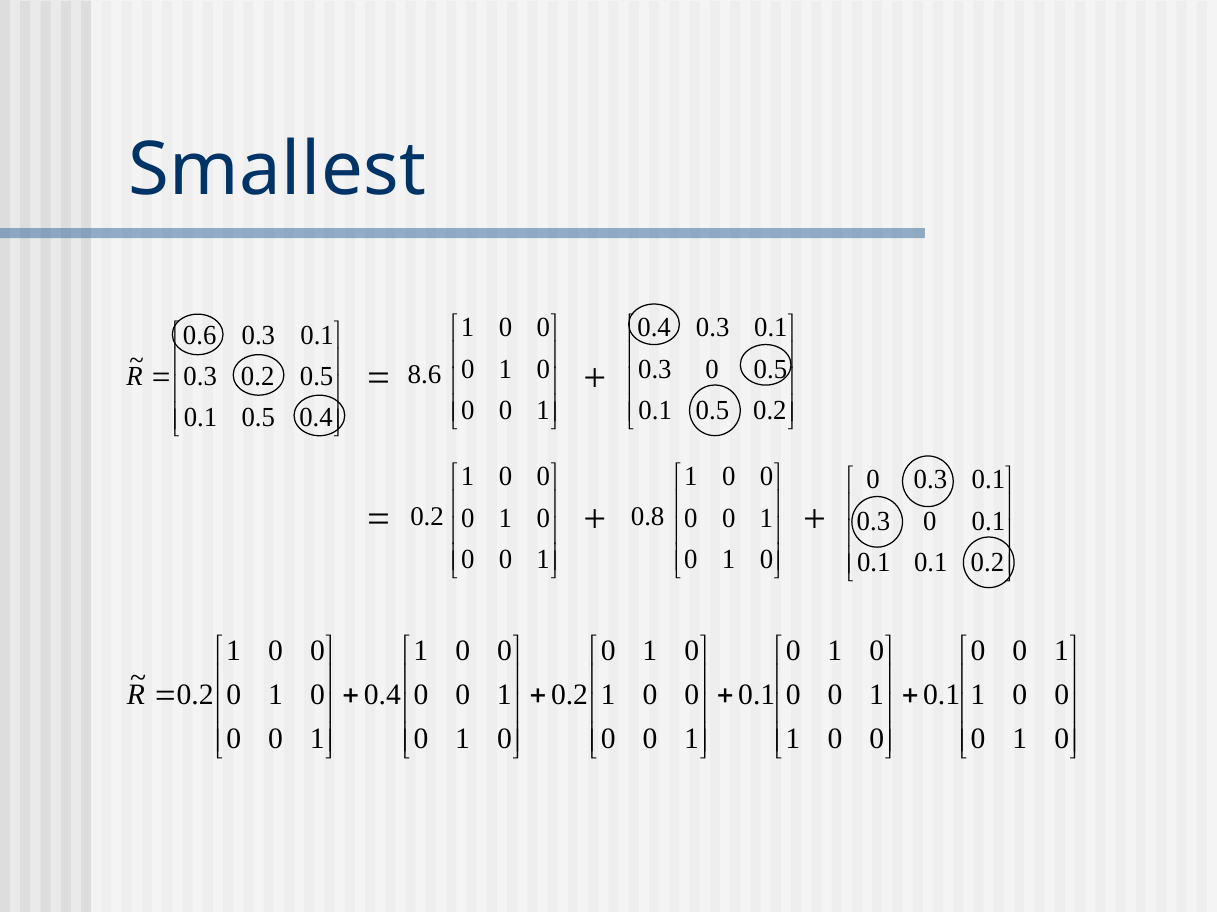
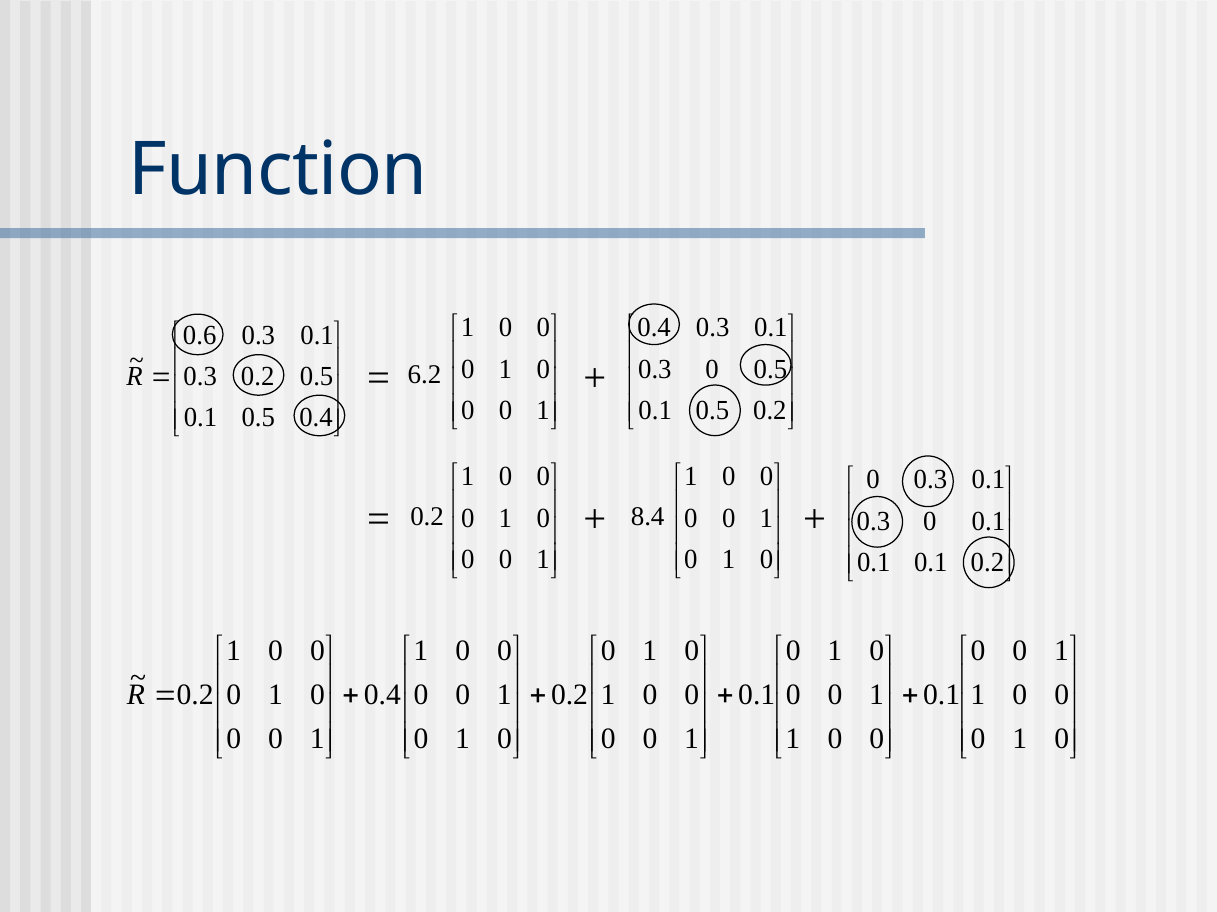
Smallest: Smallest -> Function (278, 171)
8.6: 8.6 -> 6.2 (425, 375)
0.8: 0.8 -> 8.4 (648, 517)
